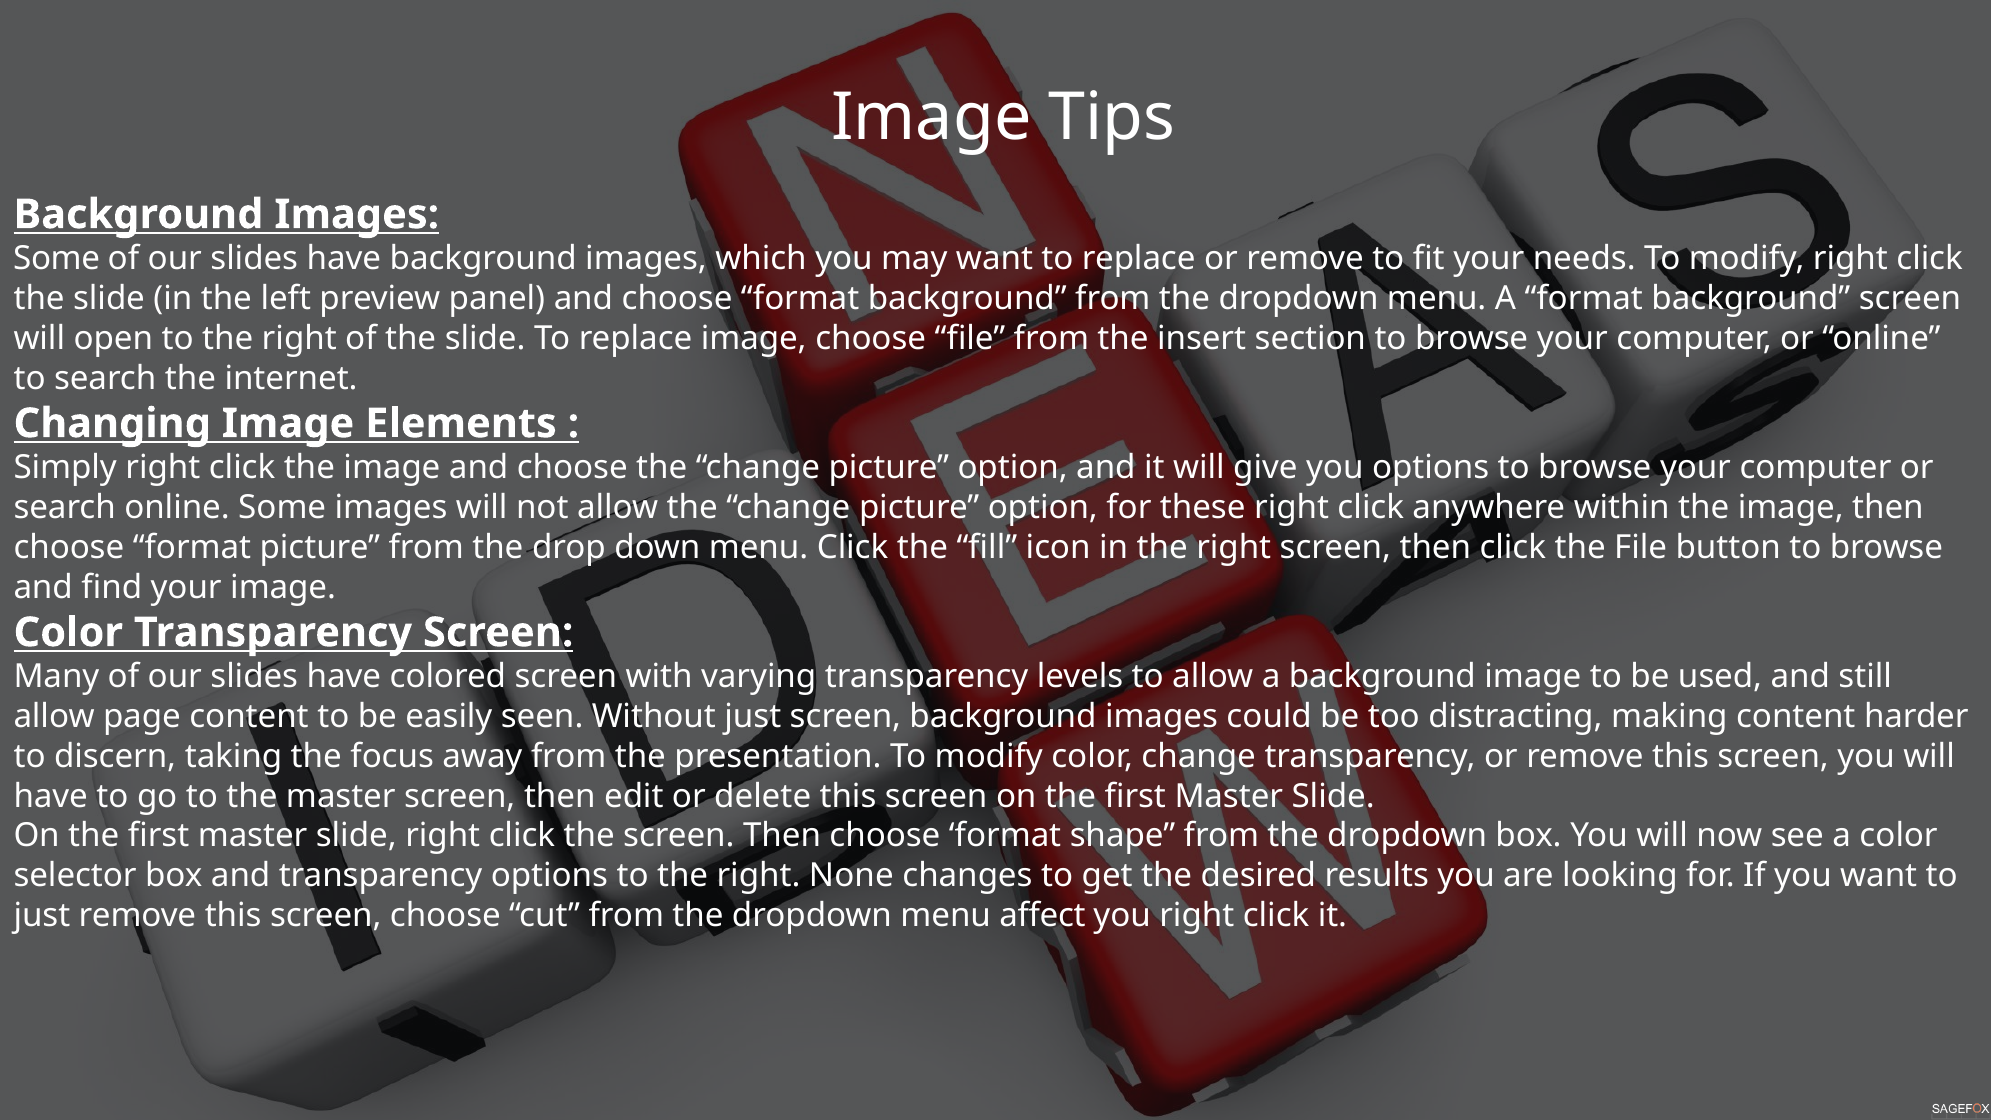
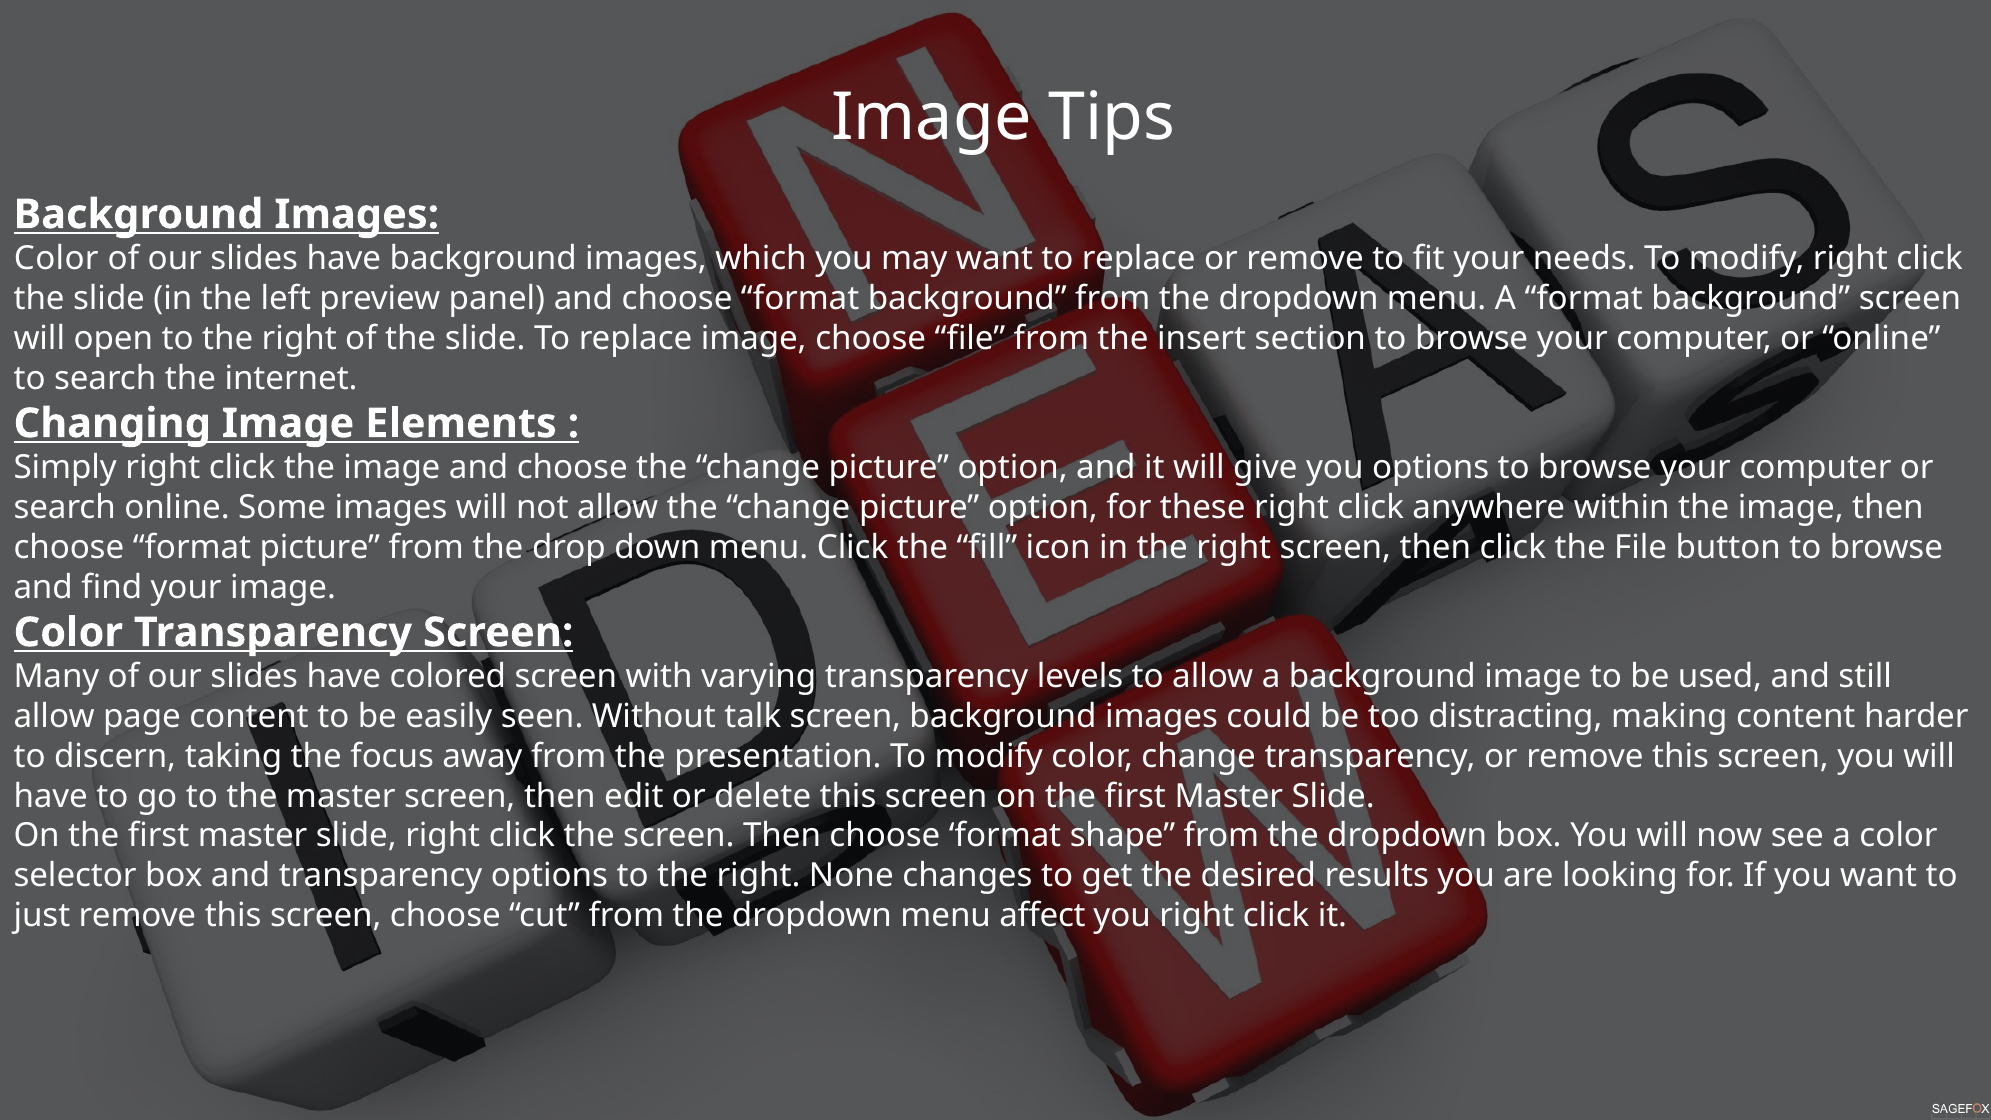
Some: Some -> Color (56, 259)
Without just: just -> talk (753, 717)
